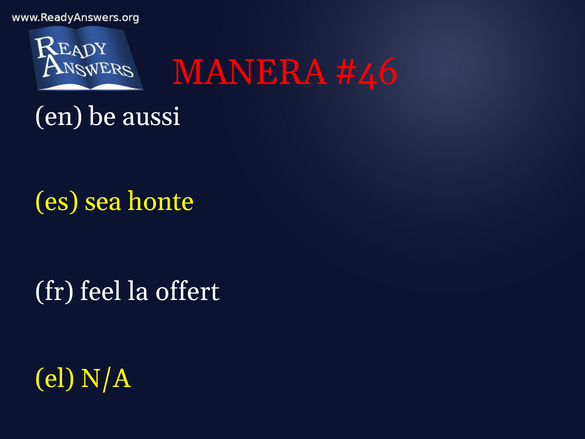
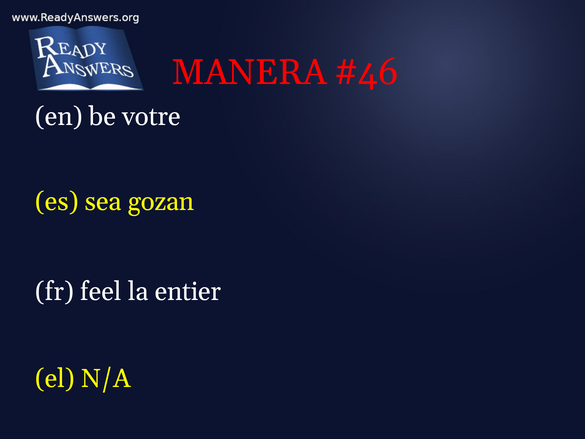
aussi: aussi -> votre (151, 117)
honte: honte -> gozan (161, 201)
offert: offert -> entier (188, 291)
